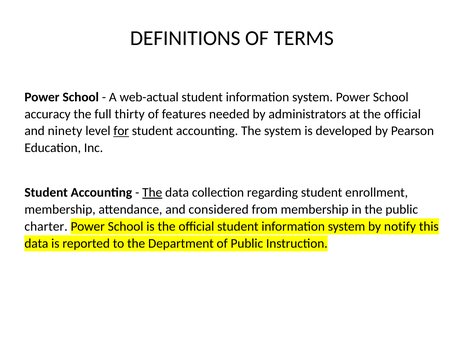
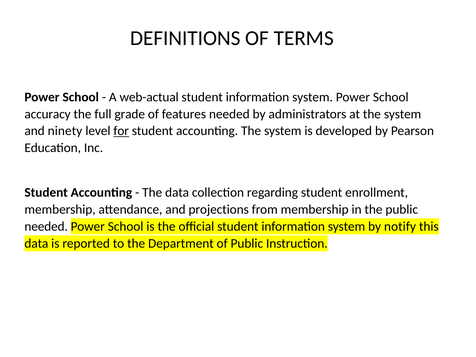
thirty: thirty -> grade (130, 114)
at the official: official -> system (403, 114)
The underline: present -> none (152, 192)
considered: considered -> projections (219, 209)
charter: charter -> needed (46, 226)
